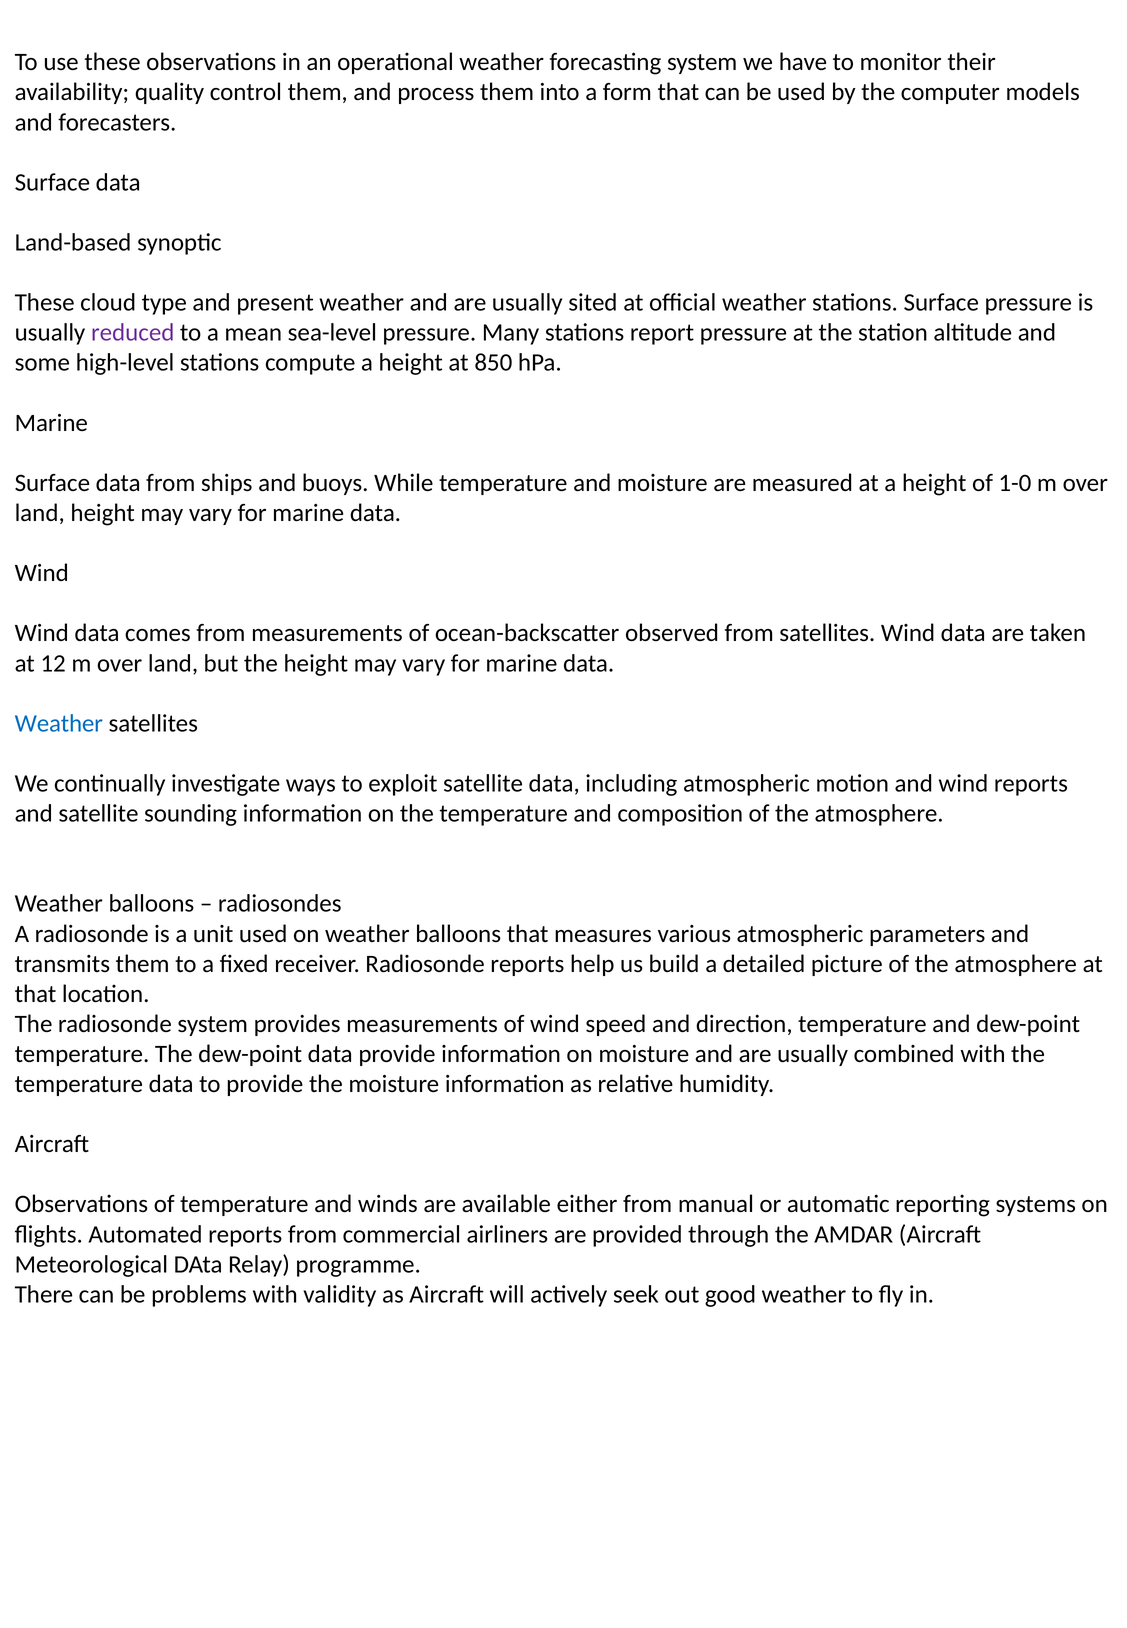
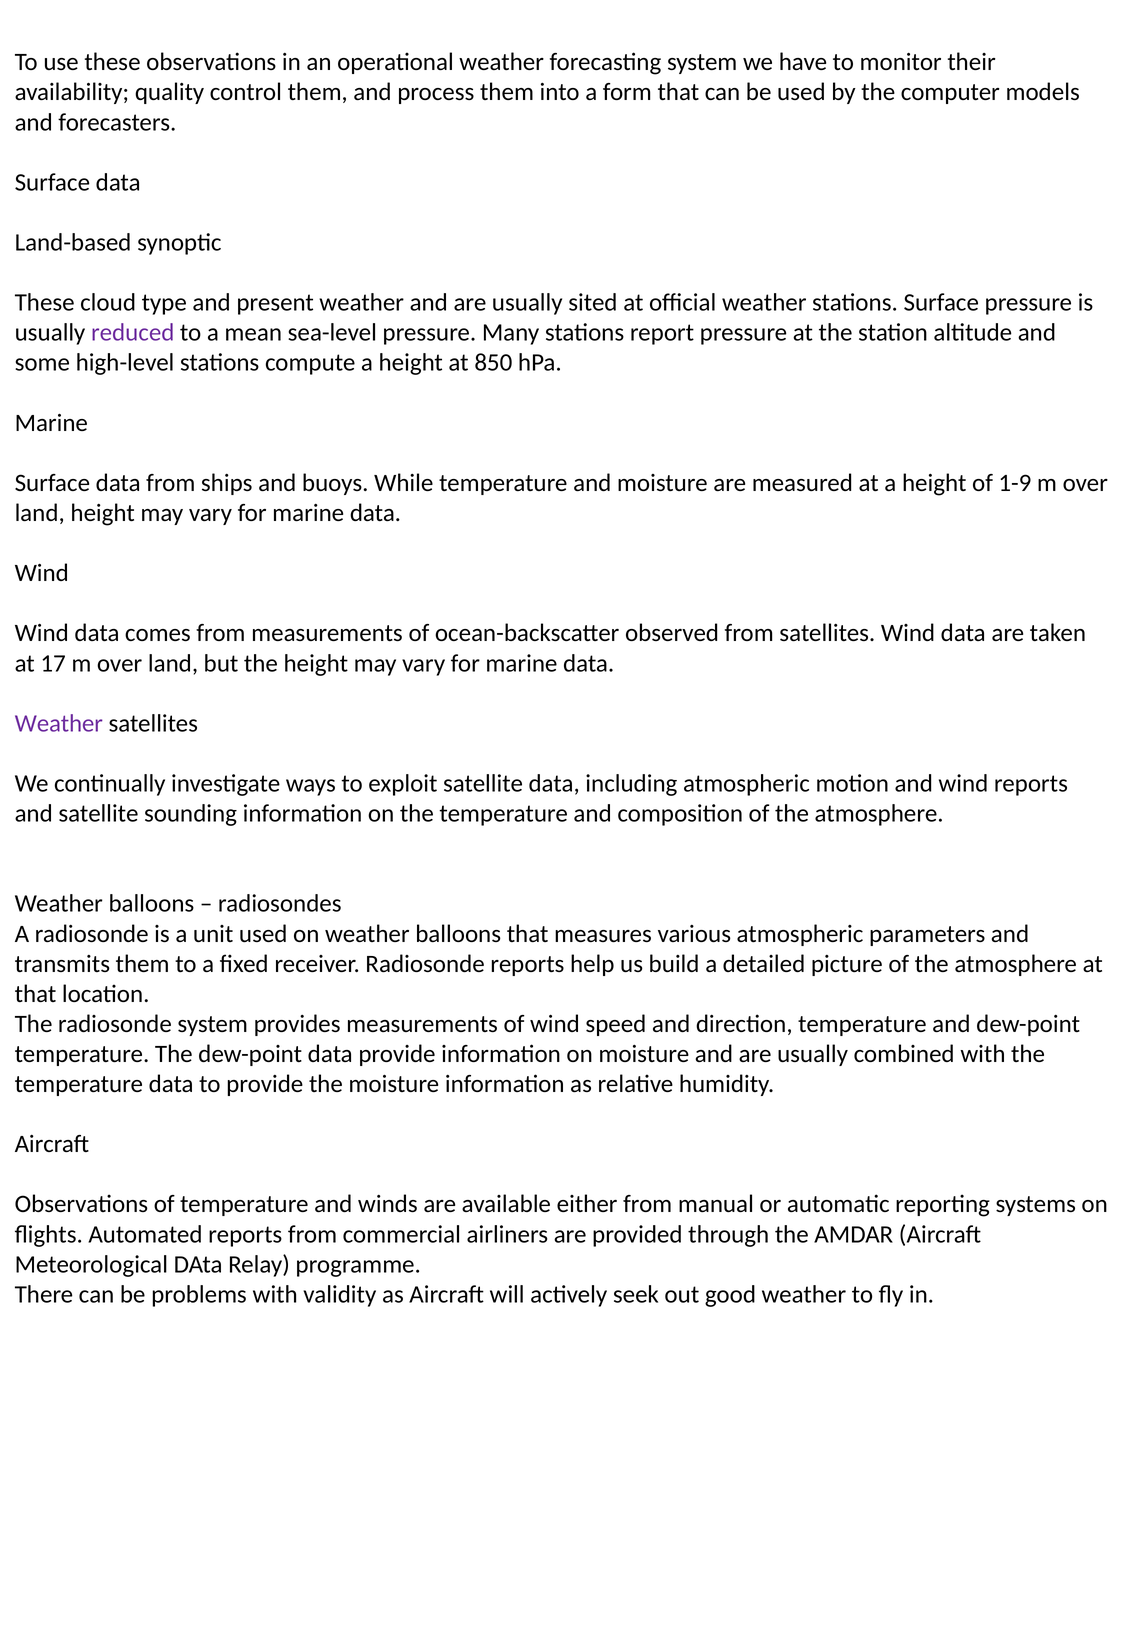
1-0: 1-0 -> 1-9 (1015, 483)
12: 12 -> 17 (53, 663)
Weather colour: blue -> purple (59, 723)
